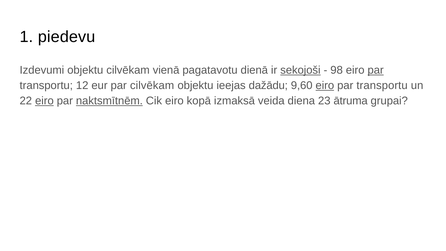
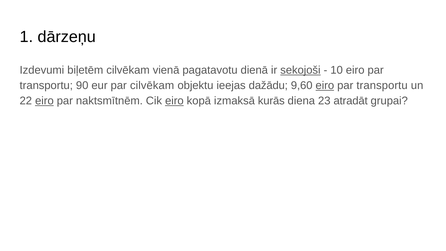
piedevu: piedevu -> dārzeņu (67, 37)
Izdevumi objektu: objektu -> biļetēm (85, 70)
98: 98 -> 10 (337, 70)
par underline: present -> none (376, 70)
12: 12 -> 90 (82, 86)
naktsmītnēm underline: present -> none (109, 101)
eiro underline: none -> present (174, 101)
veida: veida -> kurās (271, 101)
ātruma: ātruma -> atradāt (351, 101)
